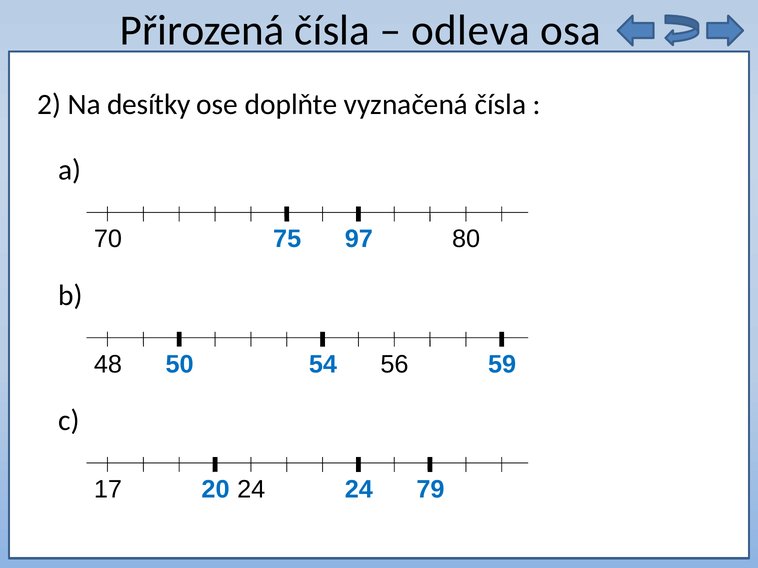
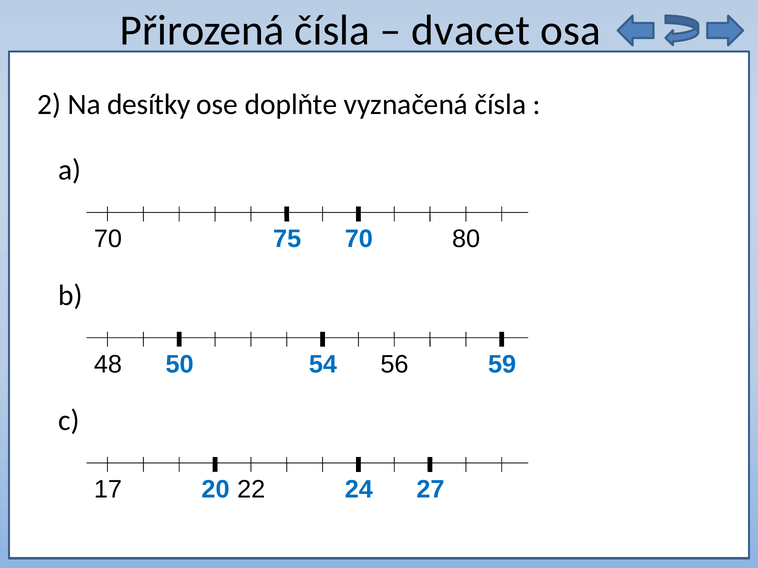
odleva: odleva -> dvacet (471, 30)
75 97: 97 -> 70 (359, 239)
17 24: 24 -> 22 (251, 490)
79: 79 -> 27 (430, 490)
